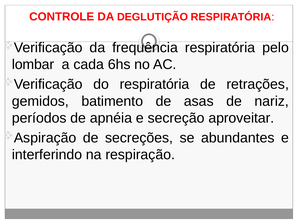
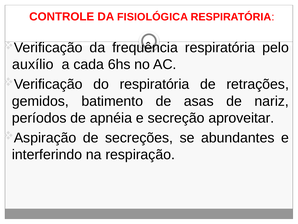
DEGLUTIÇÃO: DEGLUTIÇÃO -> FISIOLÓGICA (153, 17)
lombar: lombar -> auxílio (33, 64)
